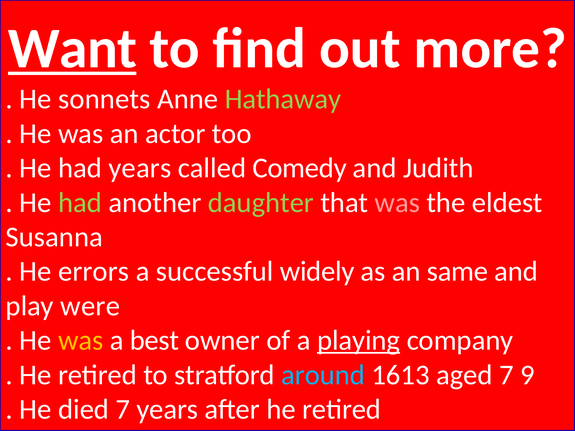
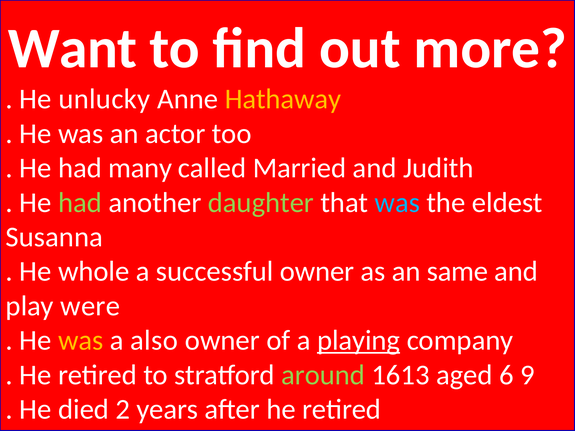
Want underline: present -> none (72, 49)
sonnets: sonnets -> unlucky (104, 99)
Hathaway colour: light green -> yellow (283, 99)
had years: years -> many (140, 168)
Comedy: Comedy -> Married (299, 168)
was colour: pink -> light blue (397, 203)
errors: errors -> whole (94, 272)
successful widely: widely -> owner (317, 272)
best: best -> also (154, 341)
around colour: light blue -> light green (323, 375)
aged 7: 7 -> 6 (506, 375)
died 7: 7 -> 2 (123, 410)
